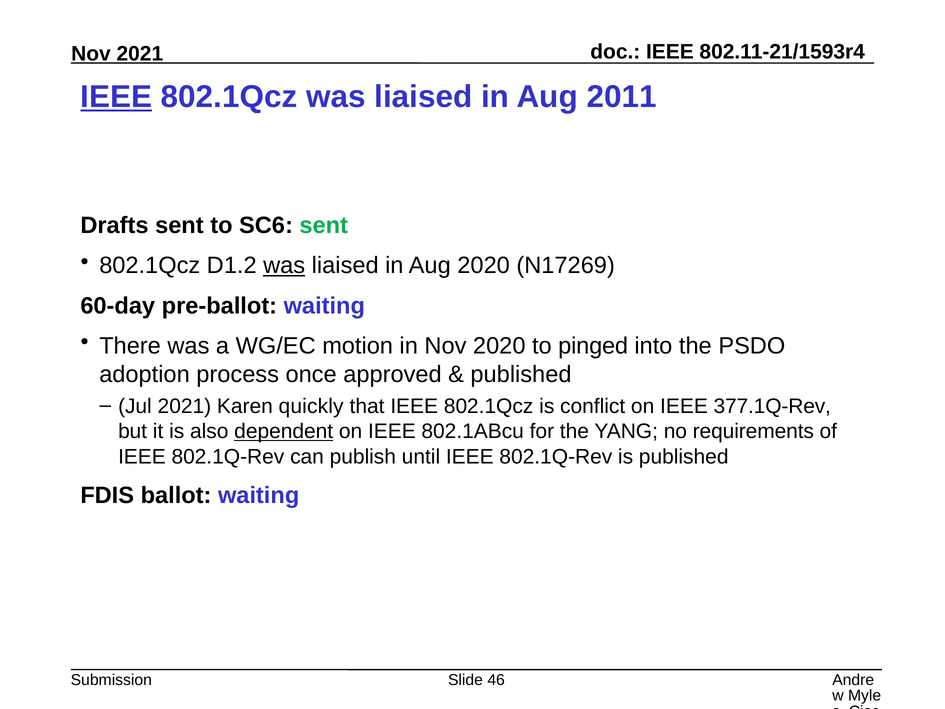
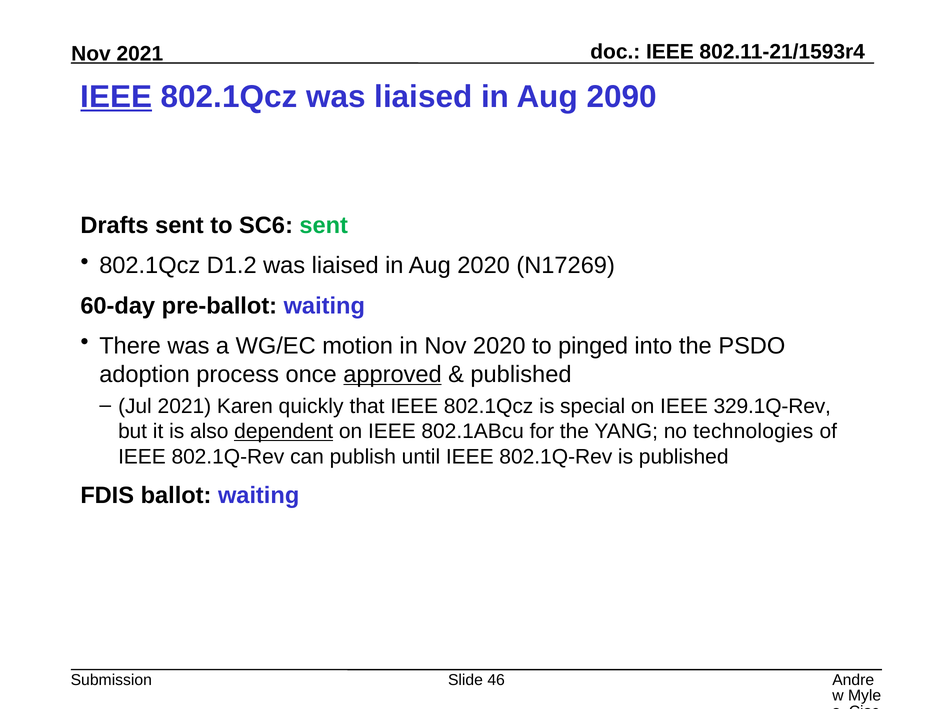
2011: 2011 -> 2090 (622, 97)
was underline: present -> none (284, 266)
approved underline: none -> present (392, 374)
conflict: conflict -> special (593, 406)
377.1Q-Rev: 377.1Q-Rev -> 329.1Q-Rev (772, 406)
requirements: requirements -> technologies (753, 431)
